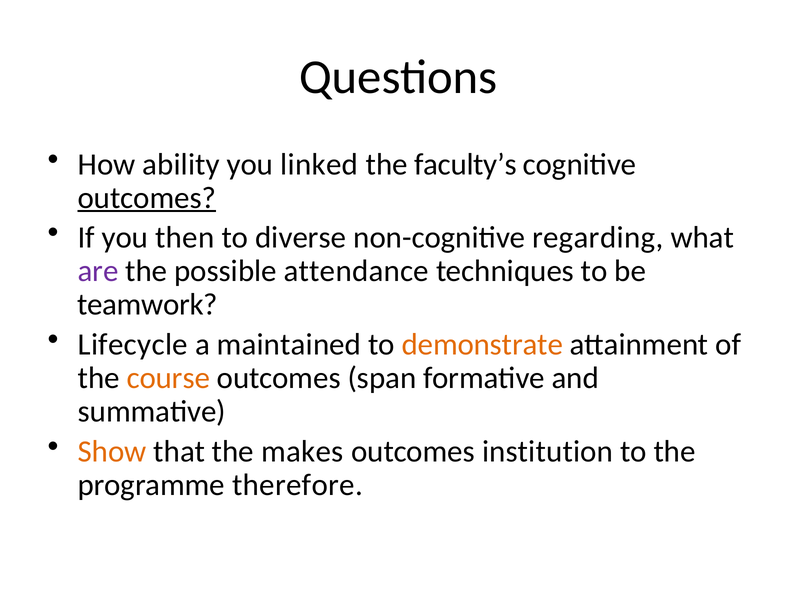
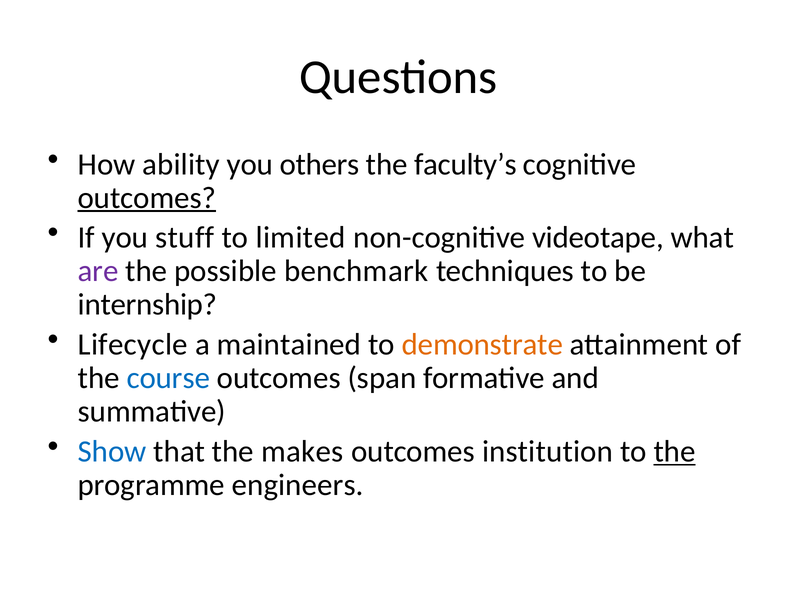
linked: linked -> others (320, 164)
then: then -> stuff (185, 238)
diverse: diverse -> limited (301, 238)
regarding: regarding -> videotape (598, 238)
attendance: attendance -> benchmark (356, 271)
teamwork: teamwork -> internship (147, 305)
course colour: orange -> blue (168, 378)
Show colour: orange -> blue (112, 451)
the underline: none -> present (675, 451)
therefore: therefore -> engineers (298, 485)
